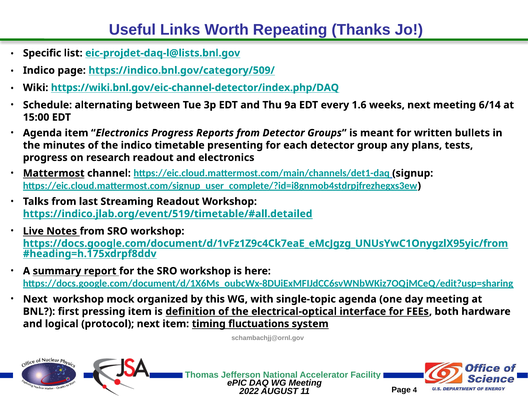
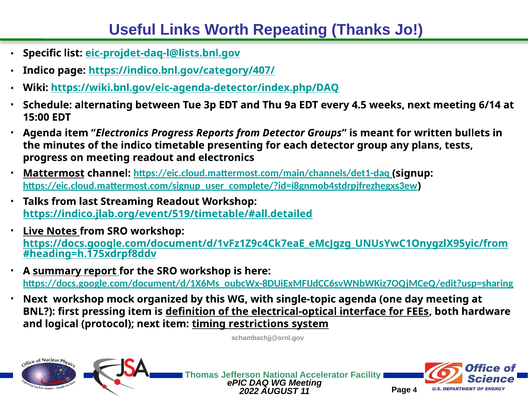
https://indico.bnl.gov/category/509/: https://indico.bnl.gov/category/509/ -> https://indico.bnl.gov/category/407/ (182, 70)
https://wiki.bnl.gov/eic-channel-detector/index.php/DAQ: https://wiki.bnl.gov/eic-channel-detector/index.php/DAQ -> https://wiki.bnl.gov/eic-agenda-detector/index.php/DAQ (195, 88)
1.6: 1.6 -> 4.5 (359, 105)
on research: research -> meeting (108, 158)
fluctuations: fluctuations -> restrictions (259, 324)
